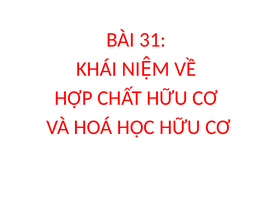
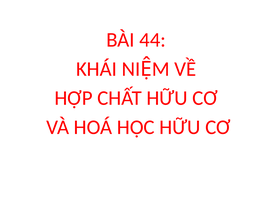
31: 31 -> 44 (153, 40)
